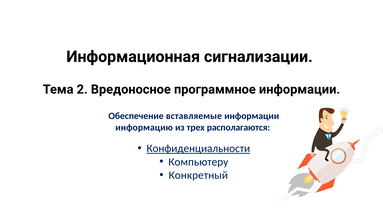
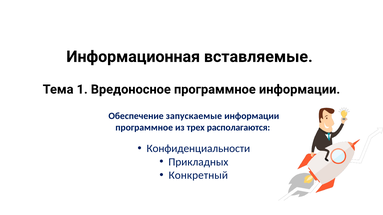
сигнализации: сигнализации -> вставляемые (258, 57)
2: 2 -> 1 (82, 90)
вставляемые: вставляемые -> запускаемые (194, 116)
информацию: информацию -> программное (144, 128)
Конфиденциальности underline: present -> none (198, 149)
Компьютеру: Компьютеру -> Прикладных (198, 162)
